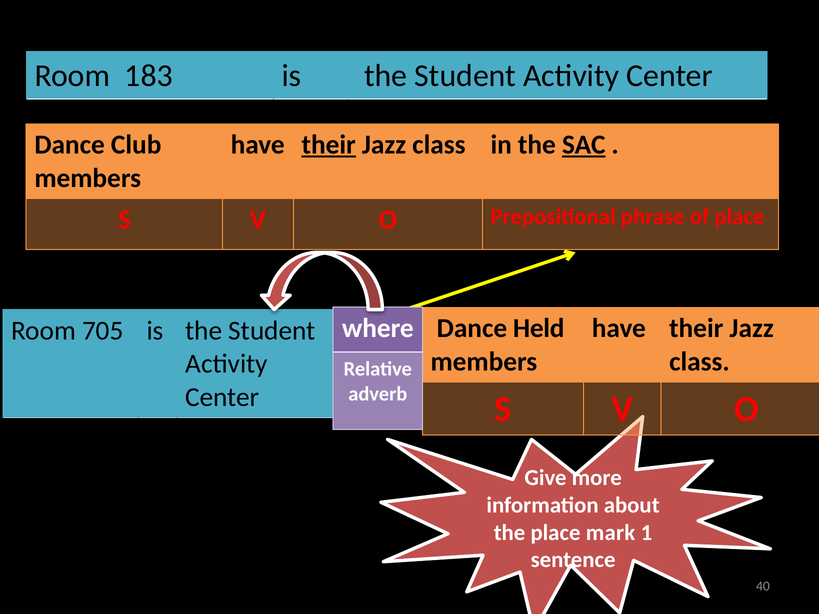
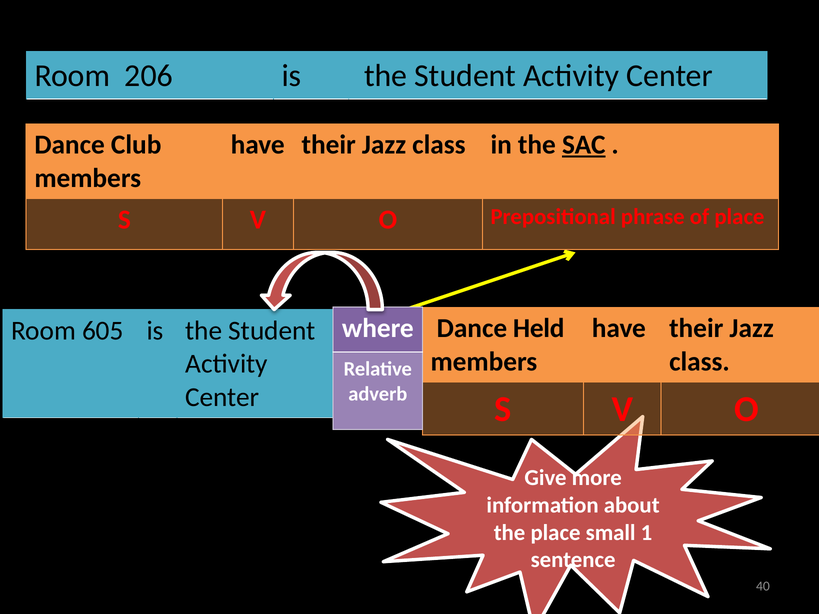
183: 183 -> 206 (149, 76)
their underline: present -> none (329, 145)
705: 705 -> 605 (103, 331)
mark: mark -> small (611, 533)
